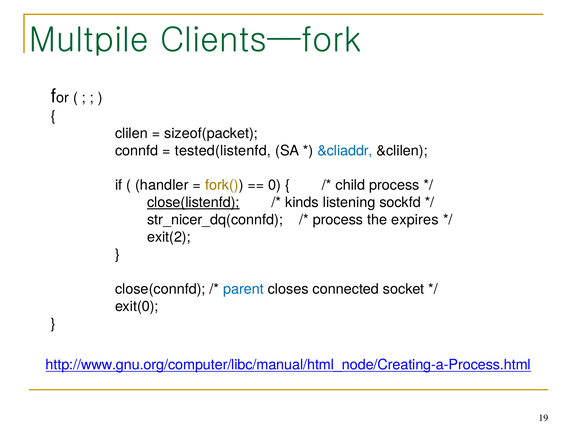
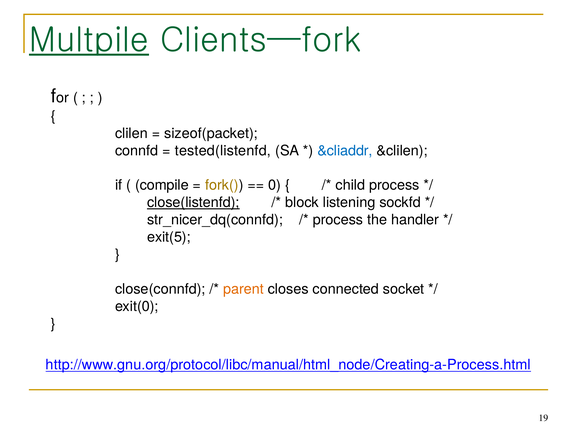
Multpile underline: none -> present (89, 40)
handler: handler -> compile (162, 185)
kinds: kinds -> block (302, 202)
expires: expires -> handler (415, 220)
exit(2: exit(2 -> exit(5 (169, 237)
parent colour: blue -> orange (243, 289)
http://www.gnu.org/computer/libc/manual/html_node/Creating-a-Process.html: http://www.gnu.org/computer/libc/manual/html_node/Creating-a-Process.html -> http://www.gnu.org/protocol/libc/manual/html_node/Creating-a-Process.html (288, 364)
